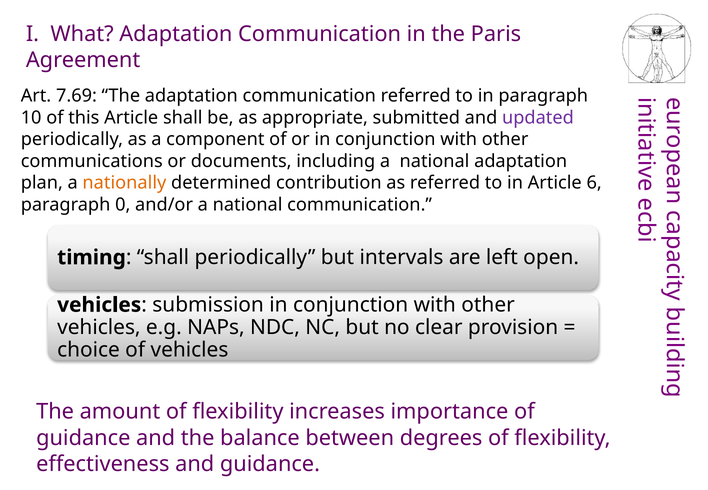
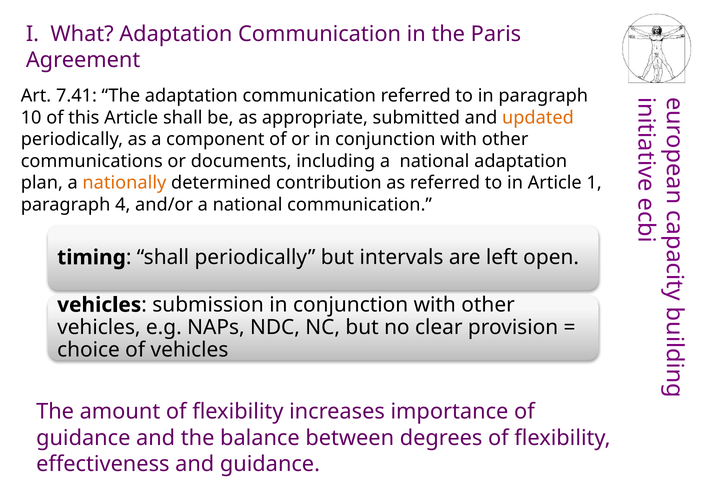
7.69: 7.69 -> 7.41 (76, 96)
updated colour: purple -> orange (538, 118)
6: 6 -> 1 (594, 183)
0: 0 -> 4 (123, 205)
